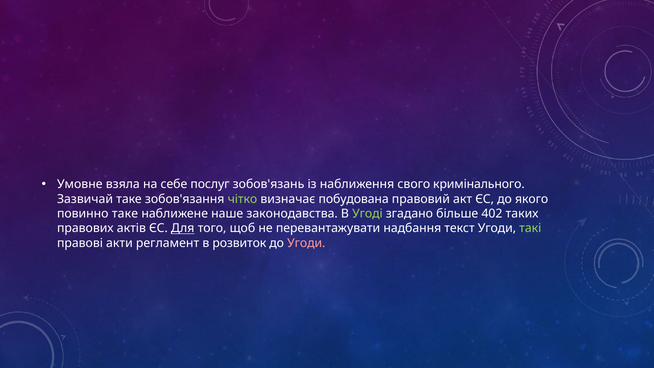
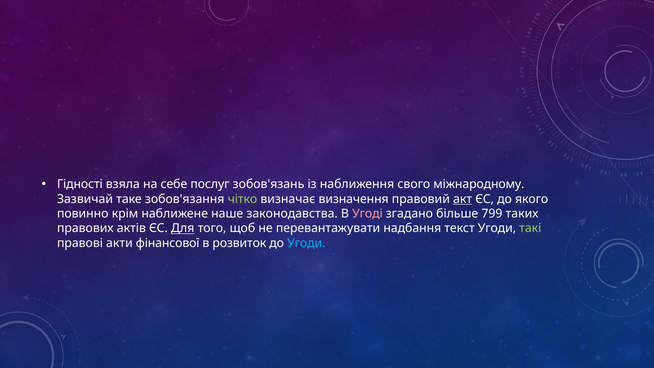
Умовне: Умовне -> Гідності (80, 184)
кримінального: кримінального -> міжнародному (479, 184)
побудована: побудована -> визначення (354, 199)
акт underline: none -> present (463, 199)
повинно таке: таке -> крім (125, 214)
Угоді colour: light green -> pink (367, 214)
402: 402 -> 799 (492, 214)
регламент: регламент -> фінансової (168, 243)
Угоди colour: pink -> light blue (306, 243)
